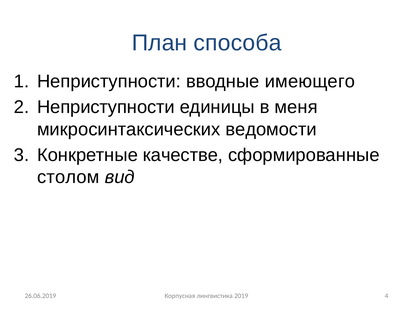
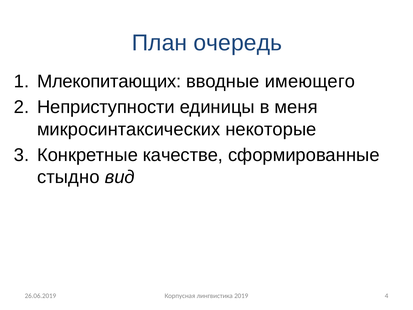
способа: способа -> очередь (238, 43)
Неприступности: Неприступности -> Млекопитающих (109, 81)
ведомости: ведомости -> некоторые (271, 129)
столом: столом -> стыдно (68, 177)
